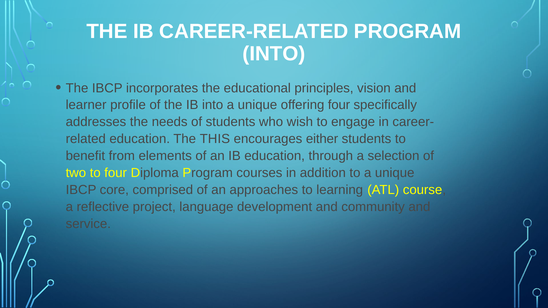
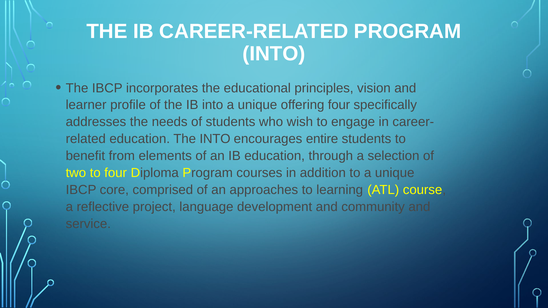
The THIS: THIS -> INTO (215, 139)
either: either -> entire (322, 139)
